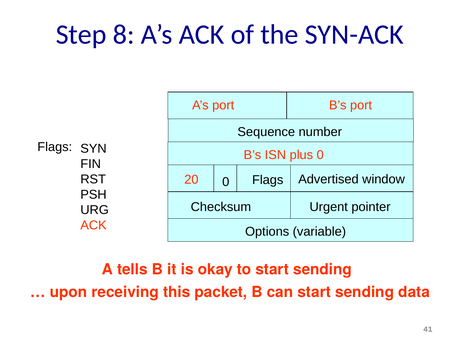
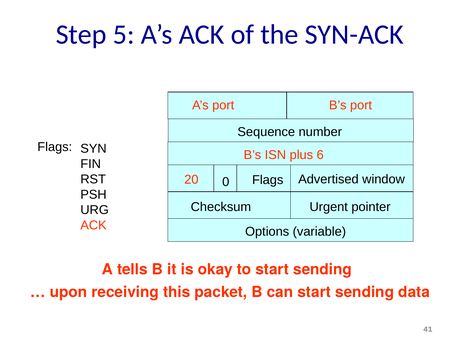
8: 8 -> 5 (124, 35)
plus 0: 0 -> 6 (320, 155)
